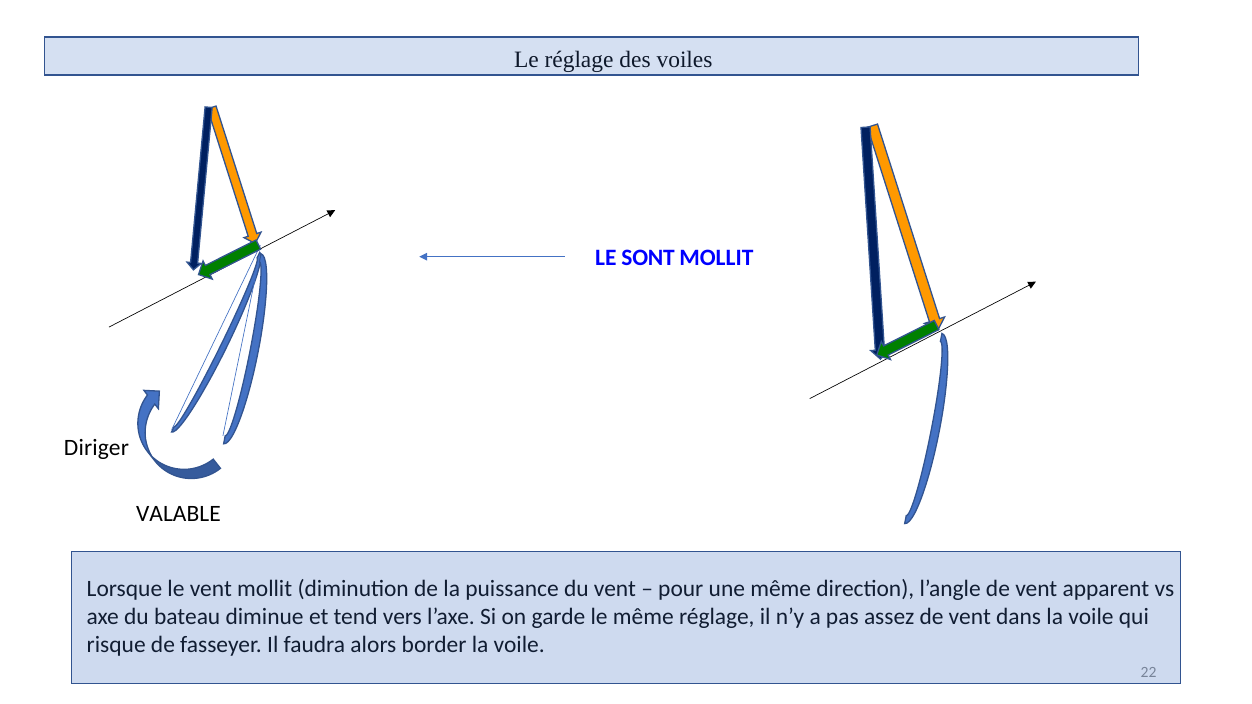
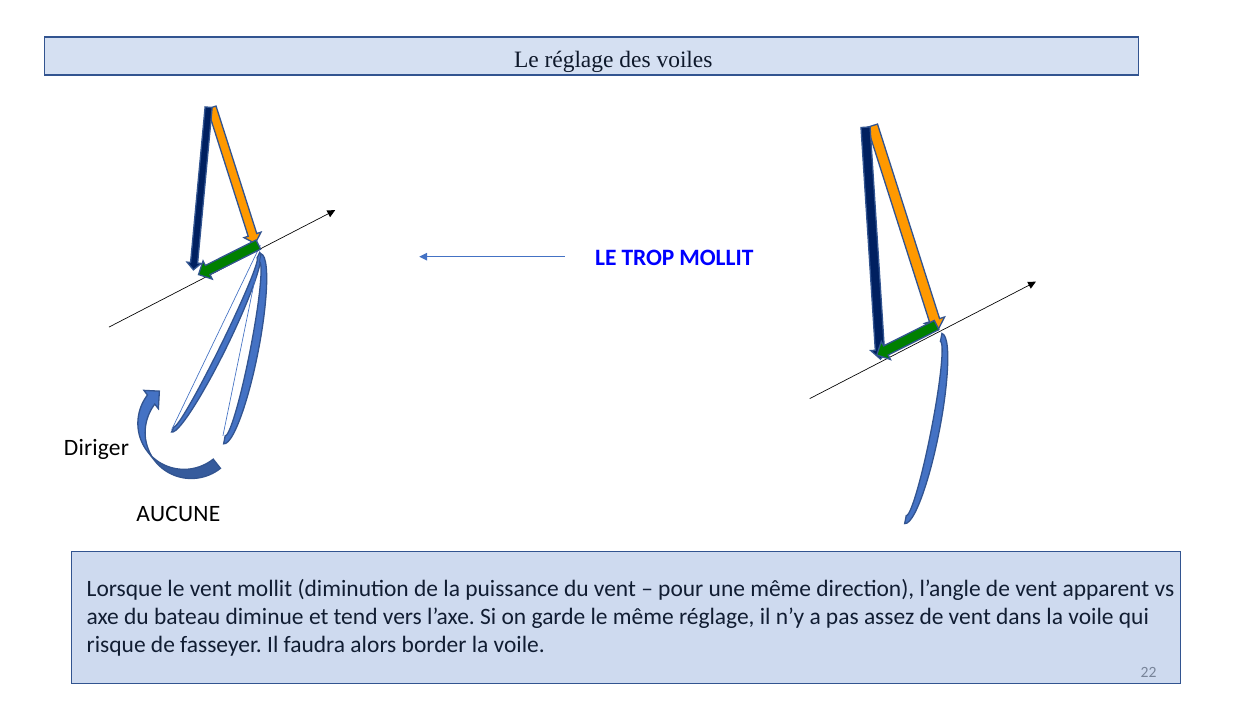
SONT: SONT -> TROP (648, 258)
VALABLE: VALABLE -> AUCUNE (178, 514)
